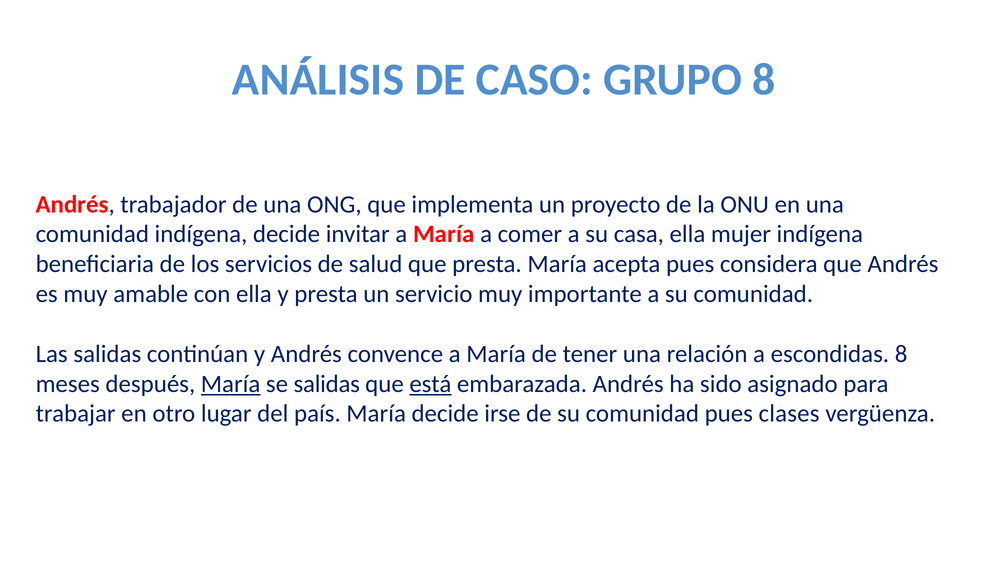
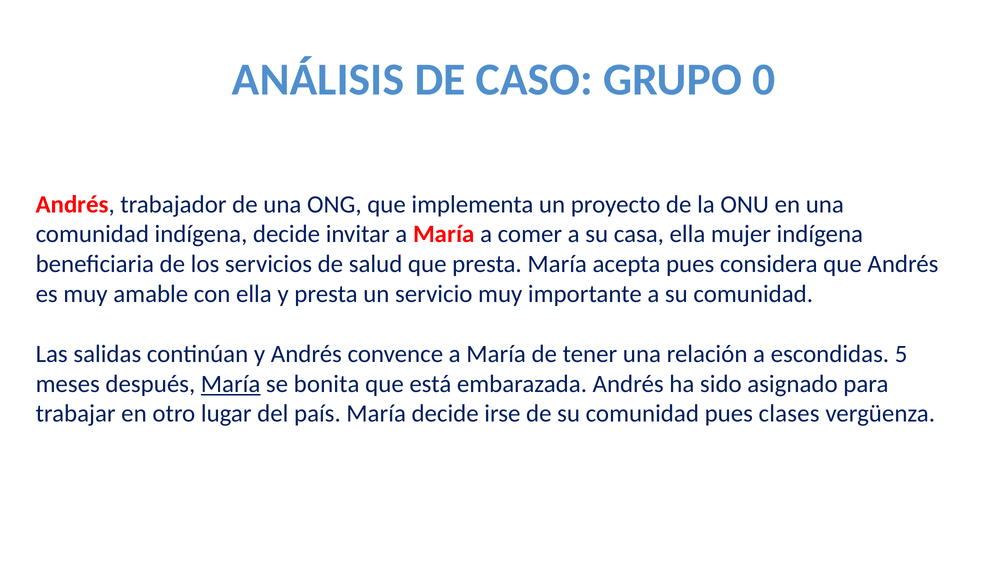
GRUPO 8: 8 -> 0 (764, 80)
escondidas 8: 8 -> 5 (901, 354)
se salidas: salidas -> bonita (327, 384)
está underline: present -> none (430, 384)
